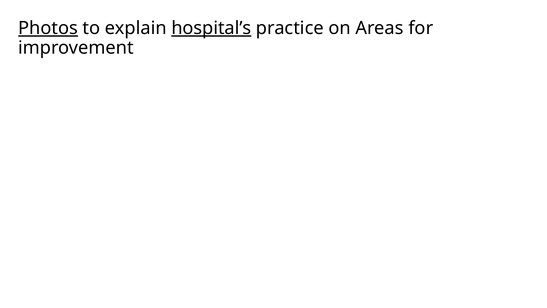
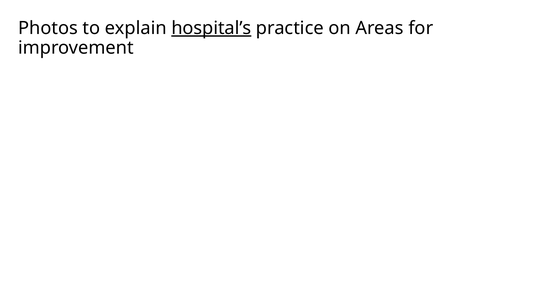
Photos underline: present -> none (48, 28)
